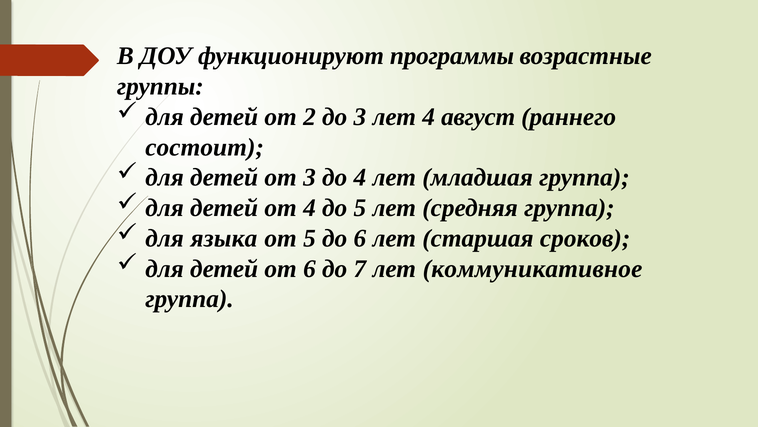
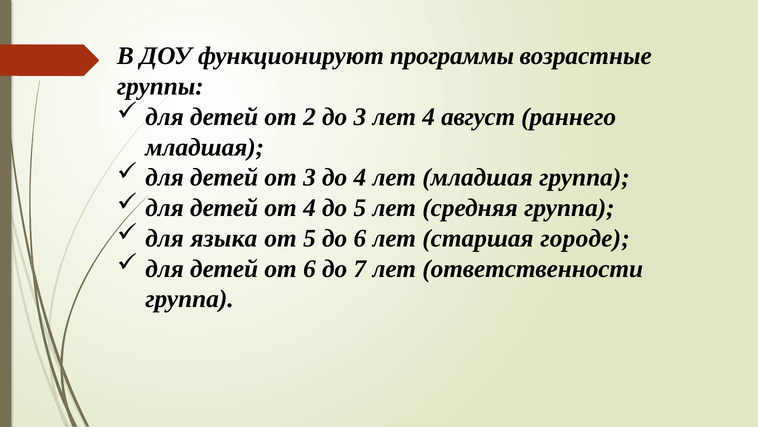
состоит: состоит -> младшая (205, 147)
сроков: сроков -> городе (585, 238)
коммуникативное: коммуникативное -> ответственности (533, 268)
